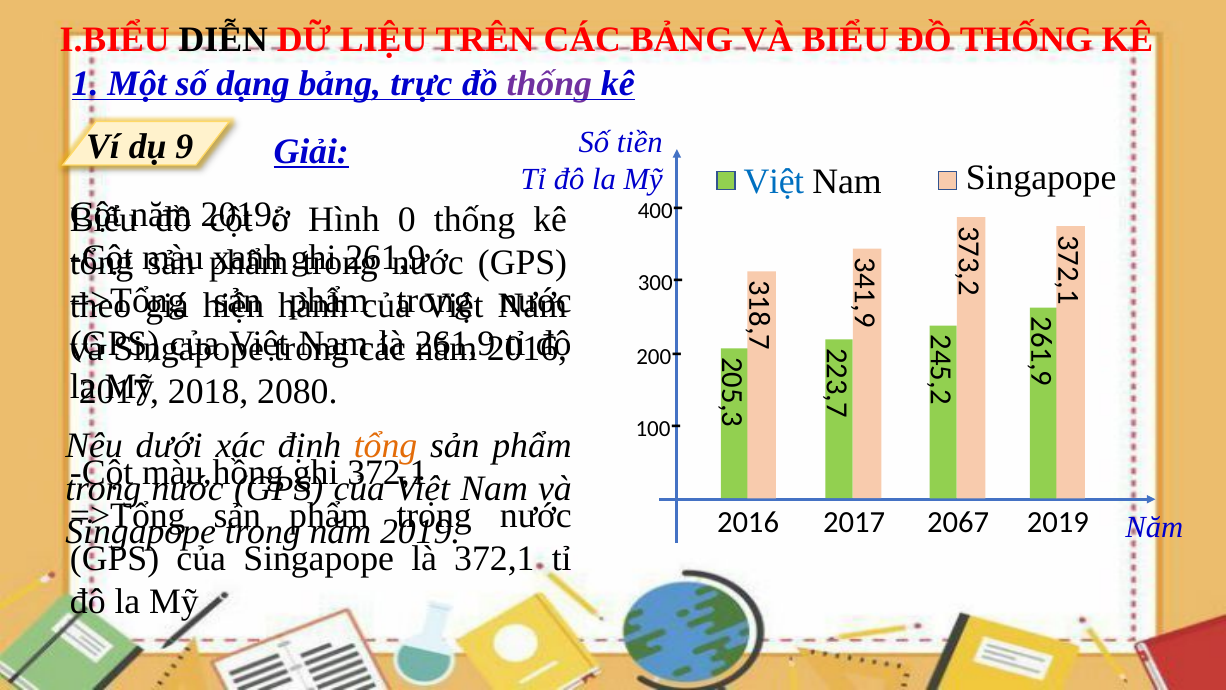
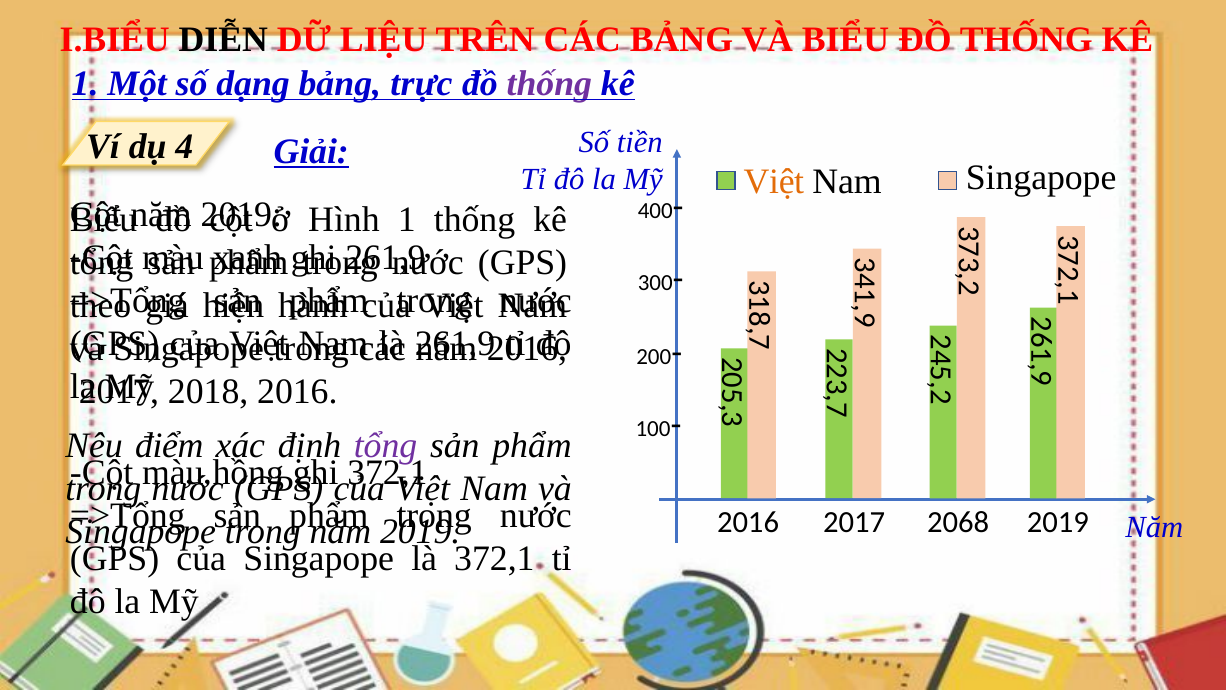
dụ 9: 9 -> 4 (184, 147)
Việt colour: blue -> orange (774, 182)
Hình 0: 0 -> 1 (407, 219)
2018 2080: 2080 -> 2016 (297, 391)
dưới: dưới -> điểm (169, 446)
tổng colour: orange -> purple (386, 446)
2067: 2067 -> 2068 (958, 522)
